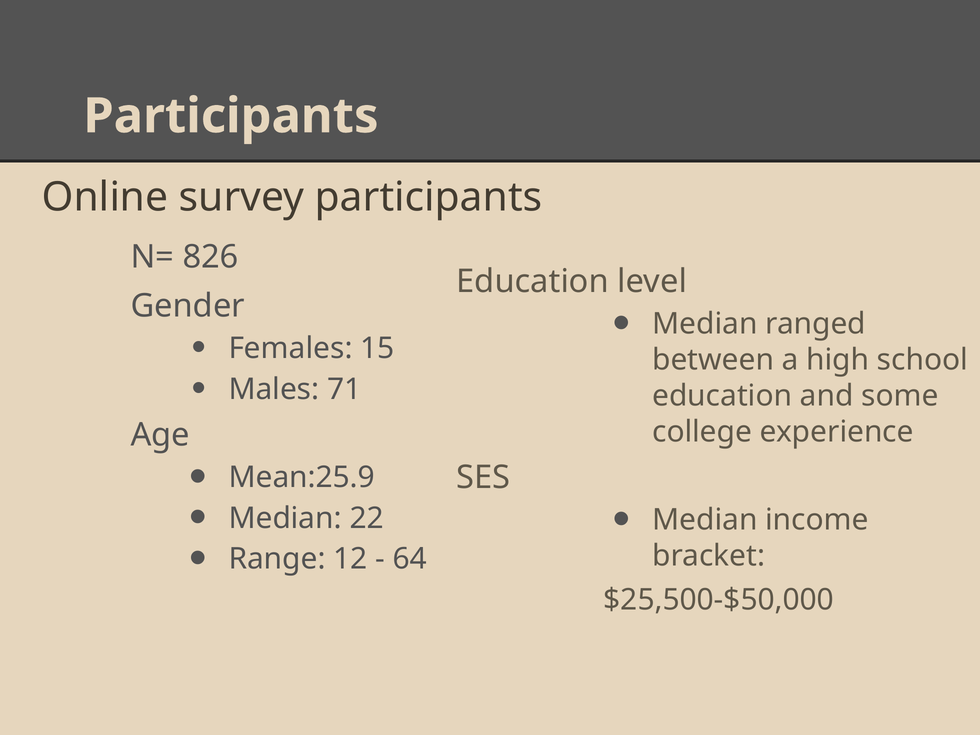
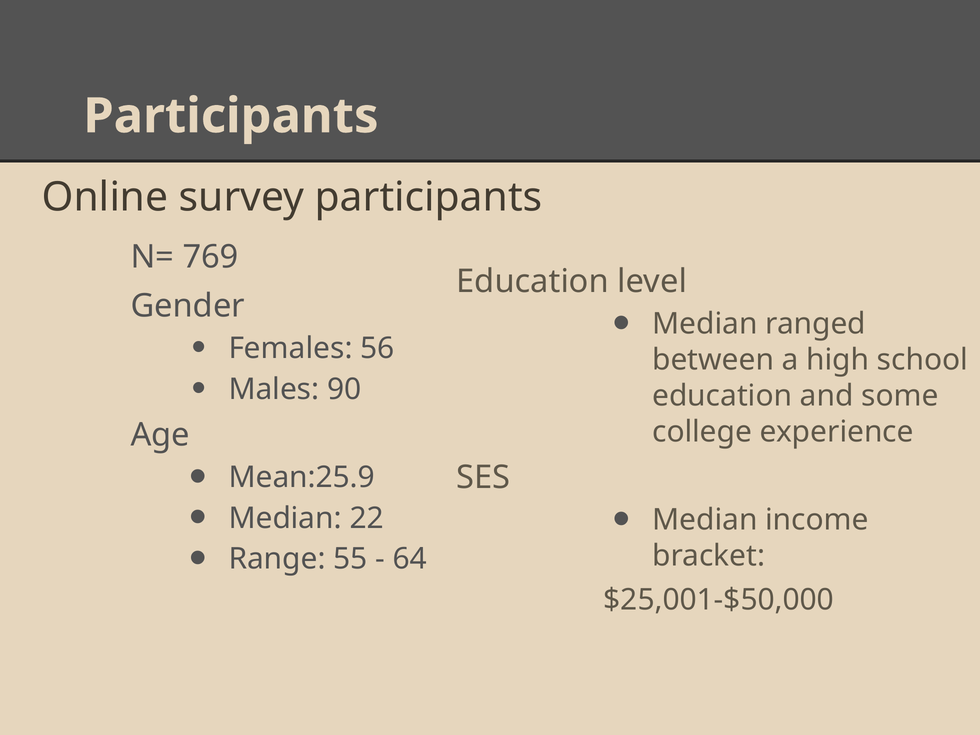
826: 826 -> 769 (211, 257)
15: 15 -> 56 (377, 348)
71: 71 -> 90 (344, 389)
12: 12 -> 55 (350, 559)
$25,500-$50,000: $25,500-$50,000 -> $25,001-$50,000 (719, 600)
